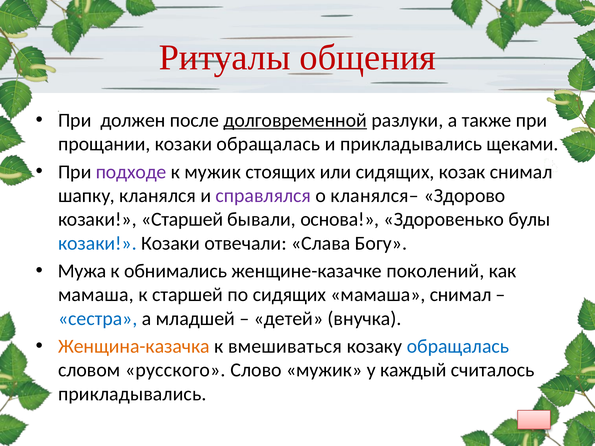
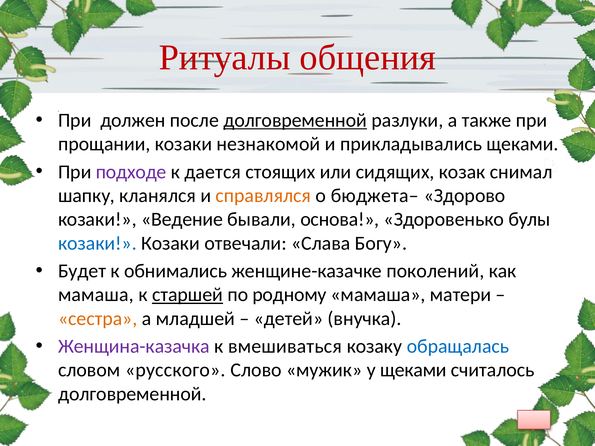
козаки обращалась: обращалась -> незнакомой (268, 144)
к мужик: мужик -> дается (213, 172)
справлялся colour: purple -> orange (263, 196)
кланялся–: кланялся– -> бюджета– (375, 196)
козаки Старшей: Старшей -> Ведение (182, 220)
Мужа: Мужа -> Будет (82, 271)
старшей underline: none -> present (188, 295)
по сидящих: сидящих -> родному (289, 295)
мамаша снимал: снимал -> матери (461, 295)
сестра colour: blue -> orange (98, 319)
Женщина-казачка colour: orange -> purple (134, 346)
у каждый: каждый -> щеками (413, 370)
прикладывались: прикладывались -> долговременной (132, 394)
